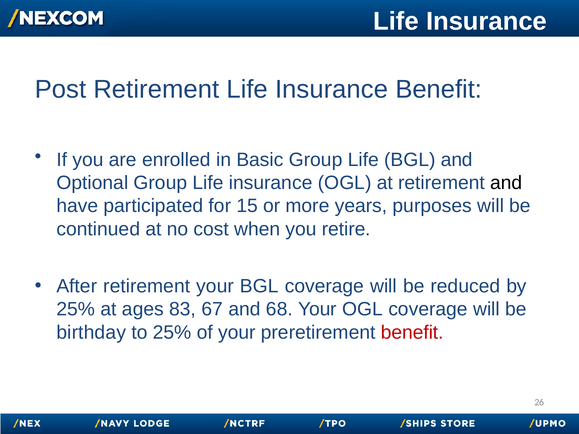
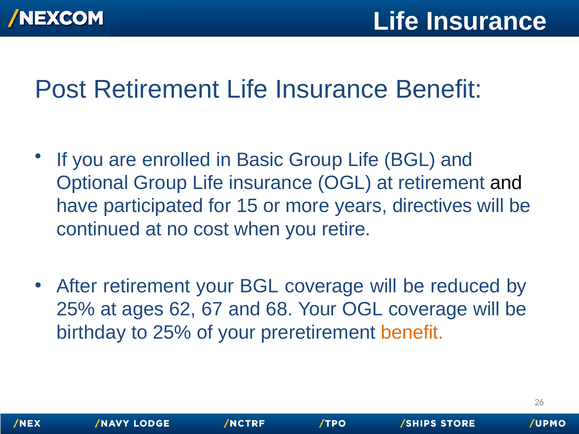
purposes: purposes -> directives (432, 206)
83: 83 -> 62 (183, 309)
benefit colour: red -> orange (412, 333)
